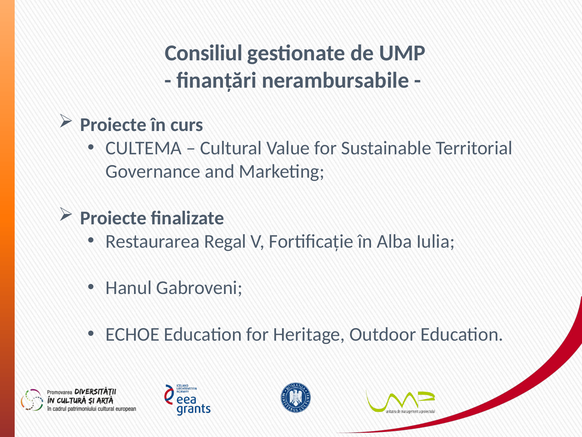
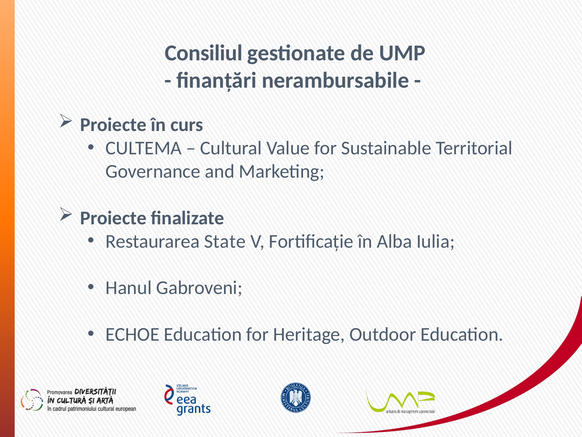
Regal: Regal -> State (225, 241)
